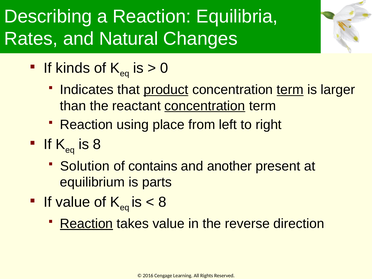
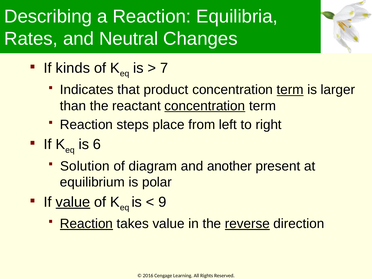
Natural: Natural -> Neutral (129, 39)
0: 0 -> 7 (164, 68)
product underline: present -> none (166, 90)
using: using -> steps (133, 125)
is 8: 8 -> 6 (97, 144)
contains: contains -> diagram (153, 166)
parts: parts -> polar (157, 182)
value underline: none -> present (73, 202)
8: 8 -> 9 (162, 202)
reverse underline: none -> present (247, 224)
